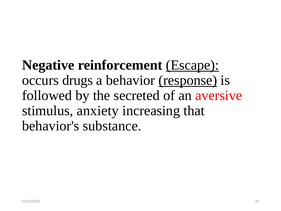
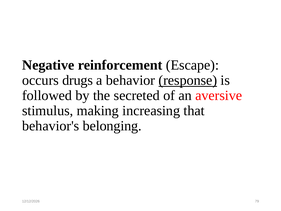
Escape underline: present -> none (192, 65)
anxiety: anxiety -> making (98, 111)
substance: substance -> belonging (112, 126)
